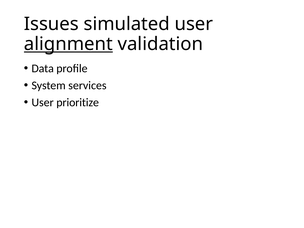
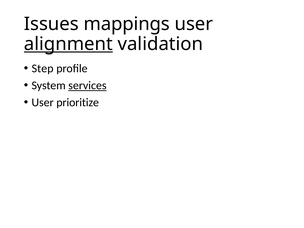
simulated: simulated -> mappings (127, 24)
Data: Data -> Step (43, 69)
services underline: none -> present (87, 86)
